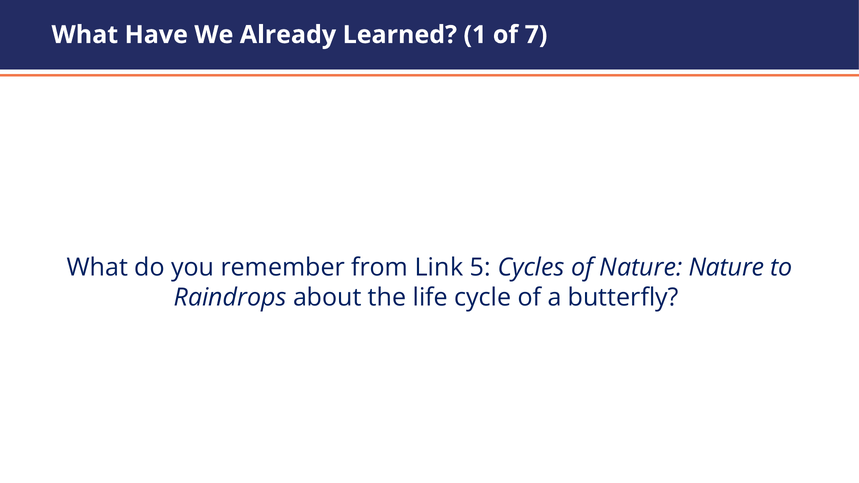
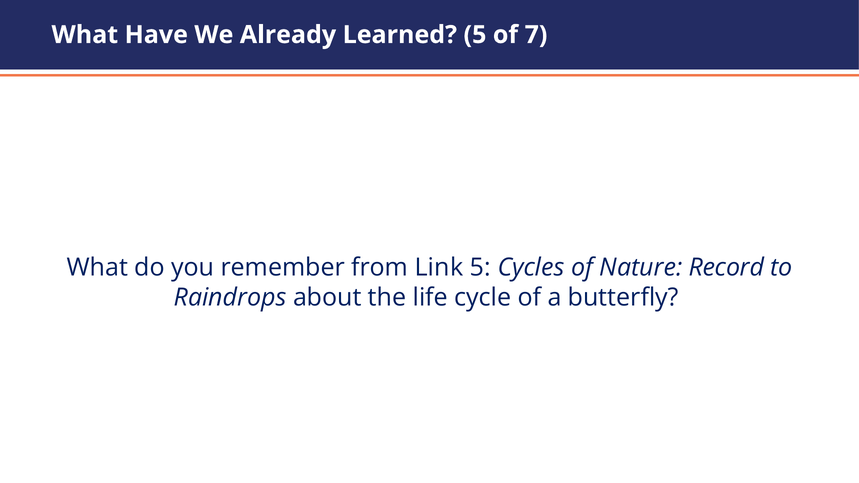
Learned 1: 1 -> 5 (475, 35)
Nature Nature: Nature -> Record (726, 268)
